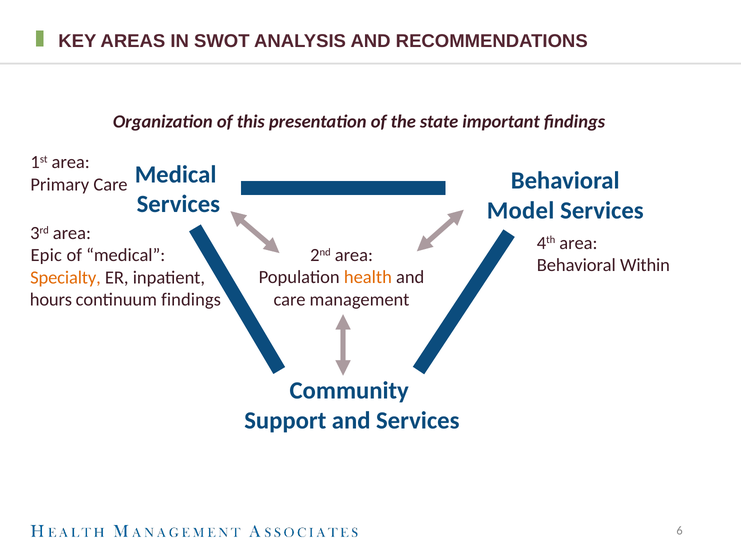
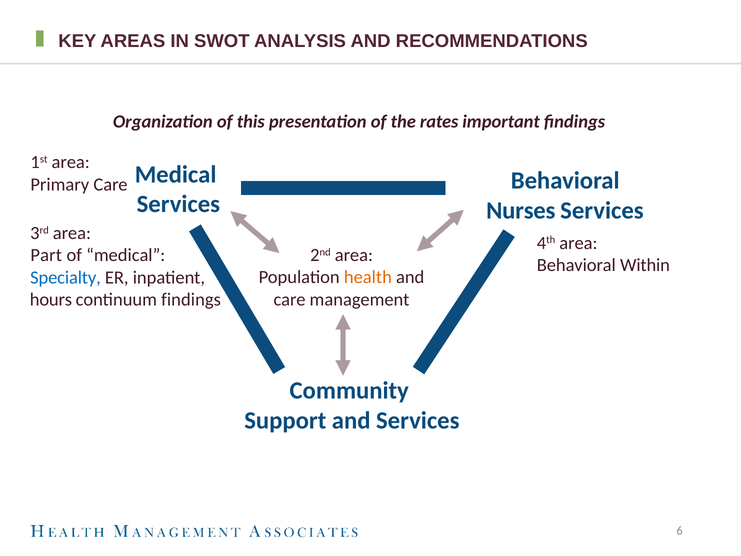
state: state -> rates (439, 122)
Model: Model -> Nurses (521, 210)
Epic: Epic -> Part (46, 255)
Specialty colour: orange -> blue (65, 277)
